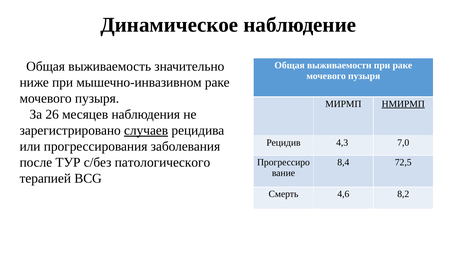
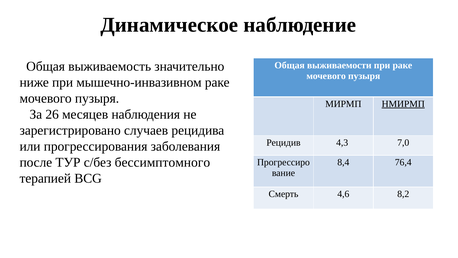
случаев underline: present -> none (146, 130)
патологического: патологического -> бессимптомного (162, 162)
72,5: 72,5 -> 76,4 (403, 162)
